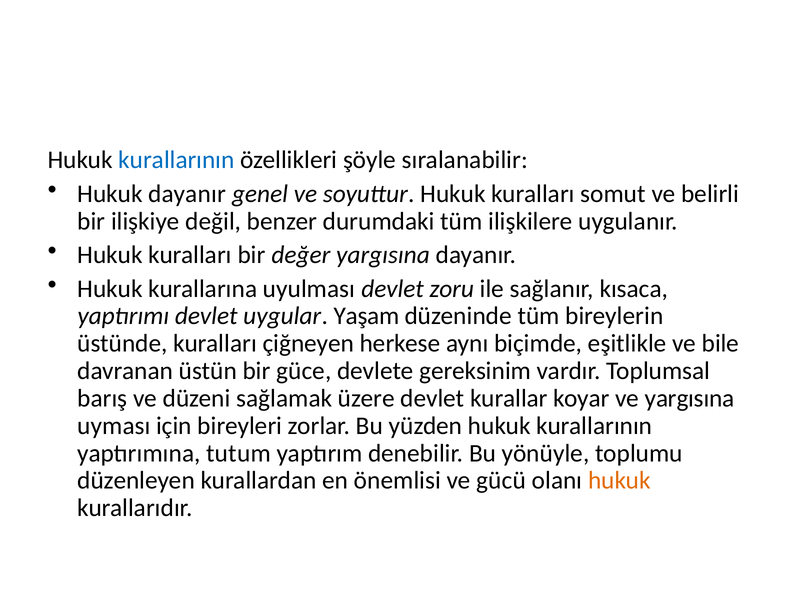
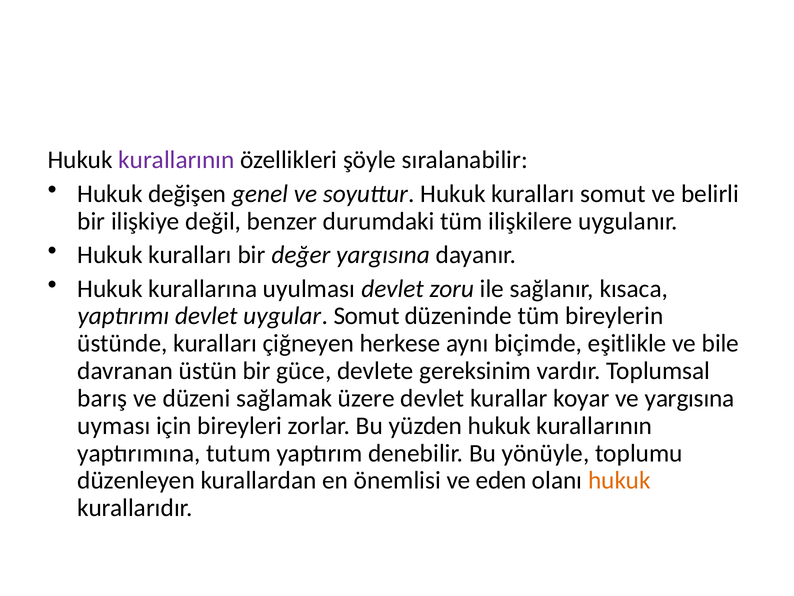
kurallarının colour: blue -> purple (176, 160)
Hukuk dayanır: dayanır -> değişen (187, 194)
uygular Yaşam: Yaşam -> Somut (366, 316)
gücü: gücü -> eden (501, 480)
